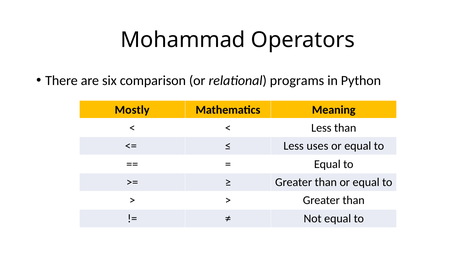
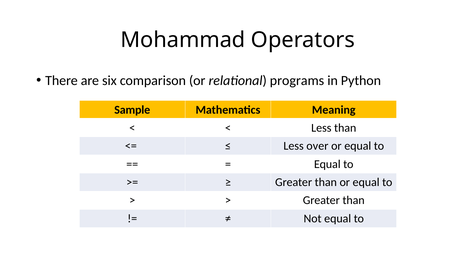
Mostly: Mostly -> Sample (132, 110)
uses: uses -> over (317, 146)
